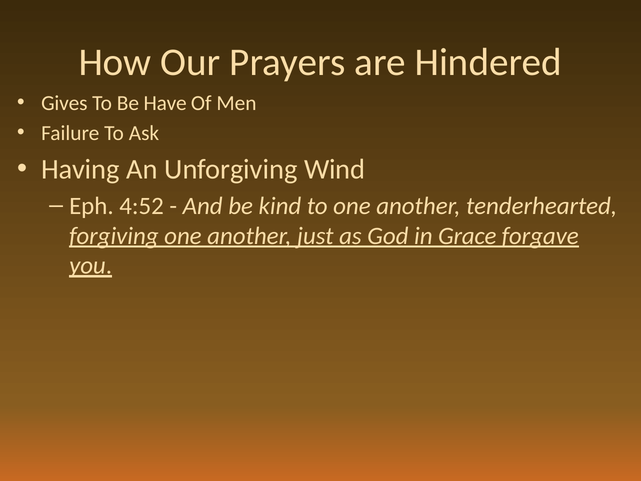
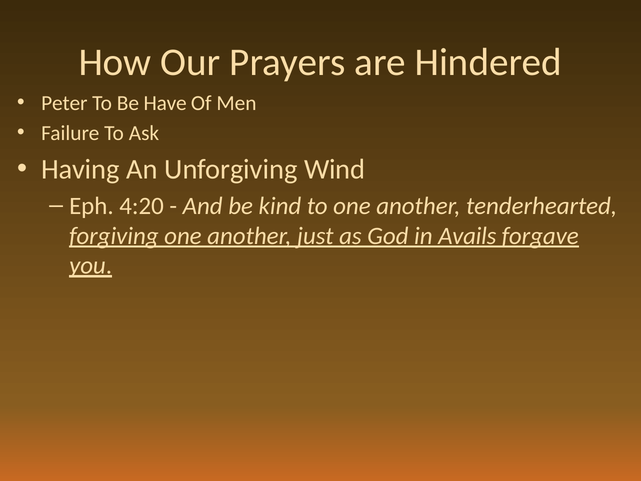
Gives: Gives -> Peter (64, 103)
4:52: 4:52 -> 4:20 (142, 206)
Grace: Grace -> Avails (467, 236)
